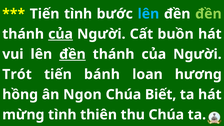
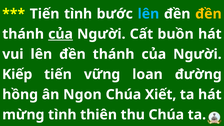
đền colour: light green -> yellow (208, 14)
đền underline: present -> none (72, 54)
Trót: Trót -> Kiếp (17, 74)
bánh: bánh -> vững (102, 74)
hương: hương -> đường (198, 74)
Biết: Biết -> Xiết (161, 95)
